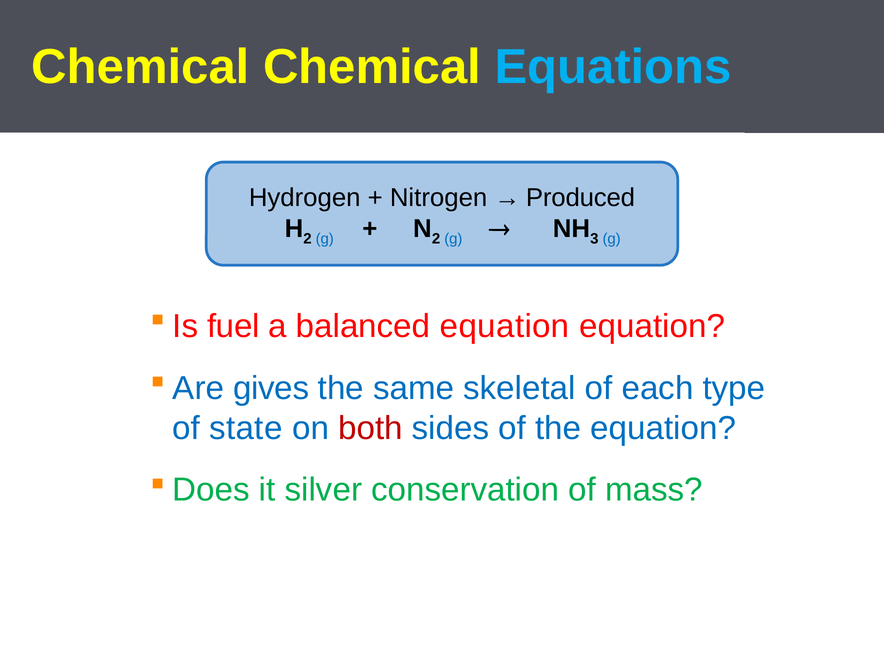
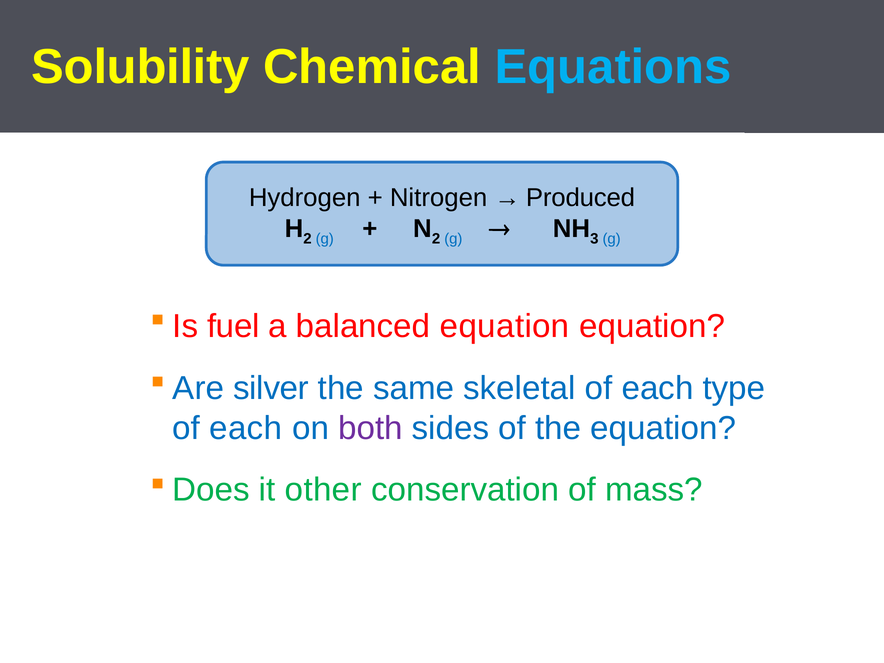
Chemical: Chemical -> Solubility (141, 67)
gives: gives -> silver (271, 388)
state: state -> each (246, 428)
both colour: red -> purple (370, 428)
silver: silver -> other (323, 490)
